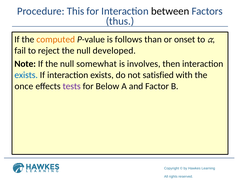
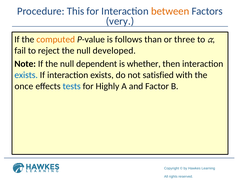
between colour: black -> orange (170, 11)
thus: thus -> very (120, 21)
onset: onset -> three (185, 39)
somewhat: somewhat -> dependent (97, 64)
involves: involves -> whether (144, 64)
tests colour: purple -> blue (72, 86)
Below: Below -> Highly (107, 86)
